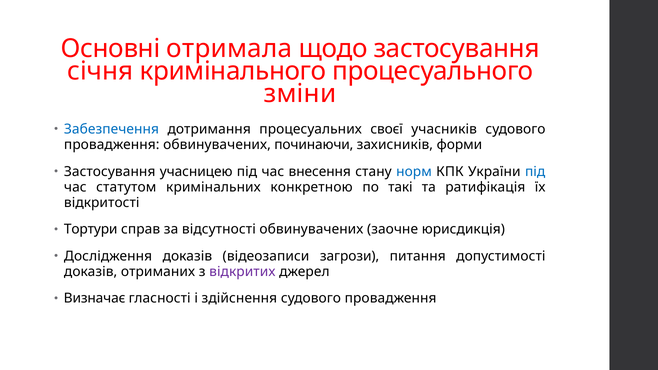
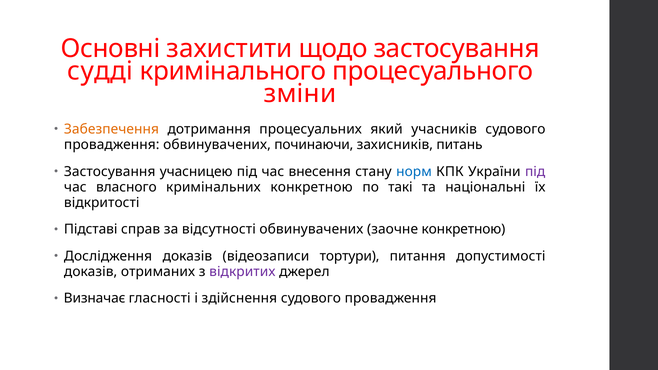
отримала: отримала -> захистити (229, 48)
січня: січня -> судді (100, 71)
Забезпечення colour: blue -> orange (111, 129)
своєї: своєї -> який (387, 129)
форми: форми -> питань (459, 145)
під colour: blue -> purple (535, 172)
статутом: статутом -> власного (126, 187)
ратифікація: ратифікація -> національні (485, 187)
Тортури: Тортури -> Підставі (91, 230)
заочне юрисдикція: юрисдикція -> конкретною (463, 230)
загрози: загрози -> тортури (350, 256)
